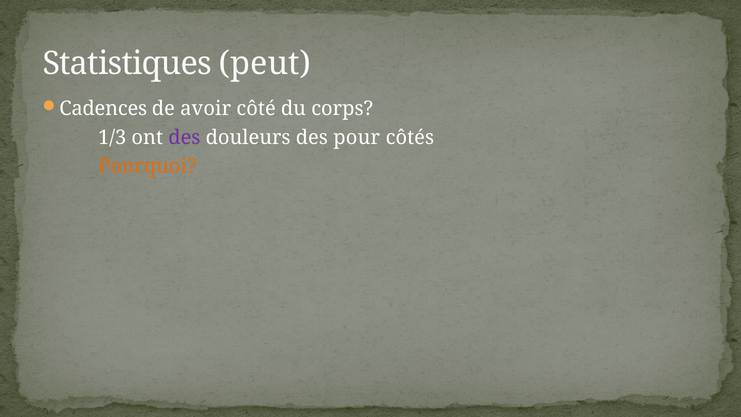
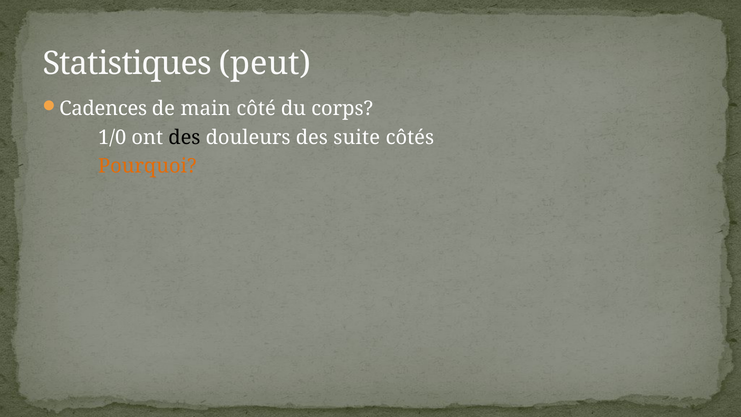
avoir: avoir -> main (206, 109)
1/3: 1/3 -> 1/0 (112, 138)
des colour: purple -> black (184, 138)
pour: pour -> suite (357, 138)
